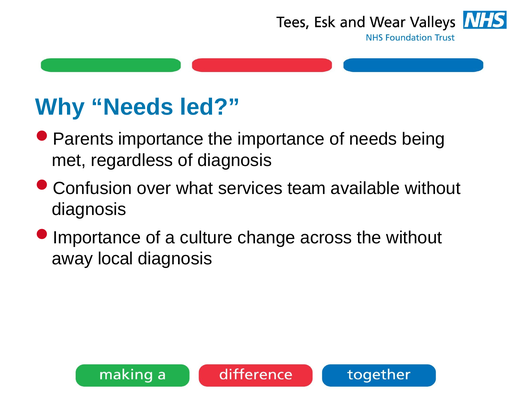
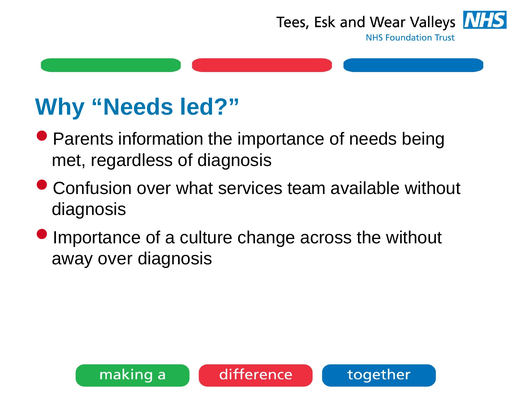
importance: importance -> information (161, 139)
away local: local -> over (115, 259)
